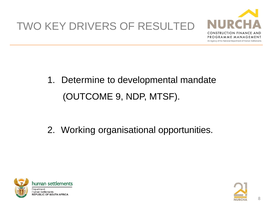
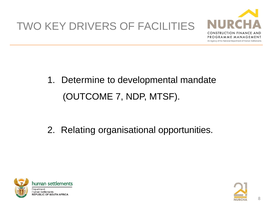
RESULTED: RESULTED -> FACILITIES (166, 26)
9: 9 -> 7 (119, 97)
Working: Working -> Relating (78, 130)
